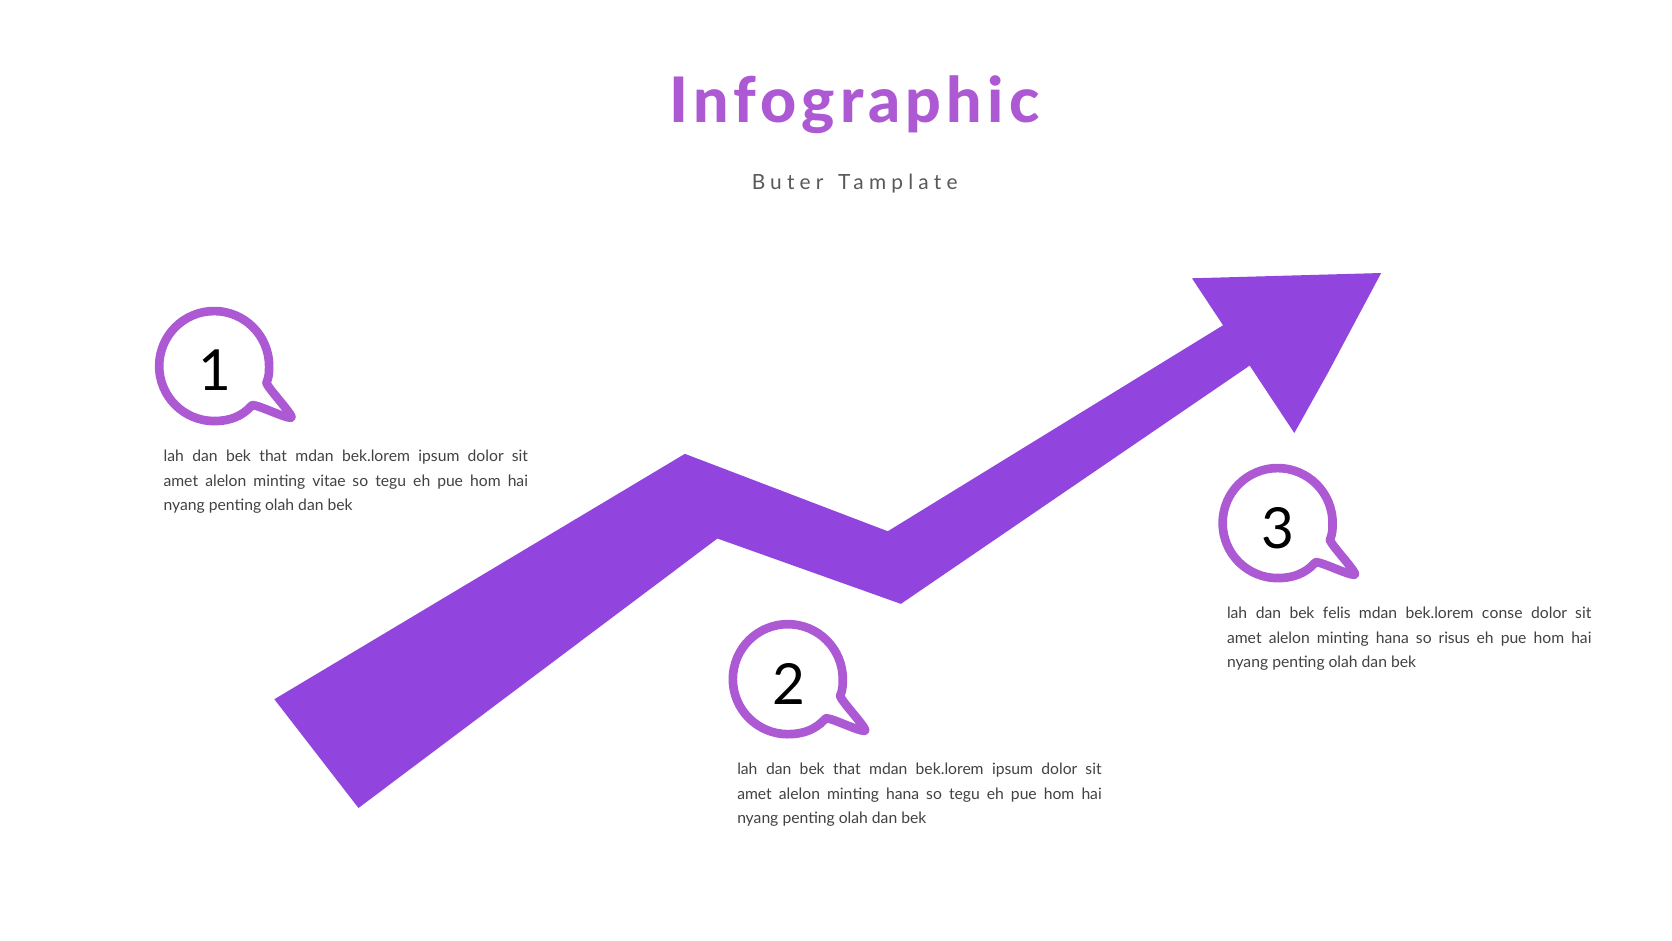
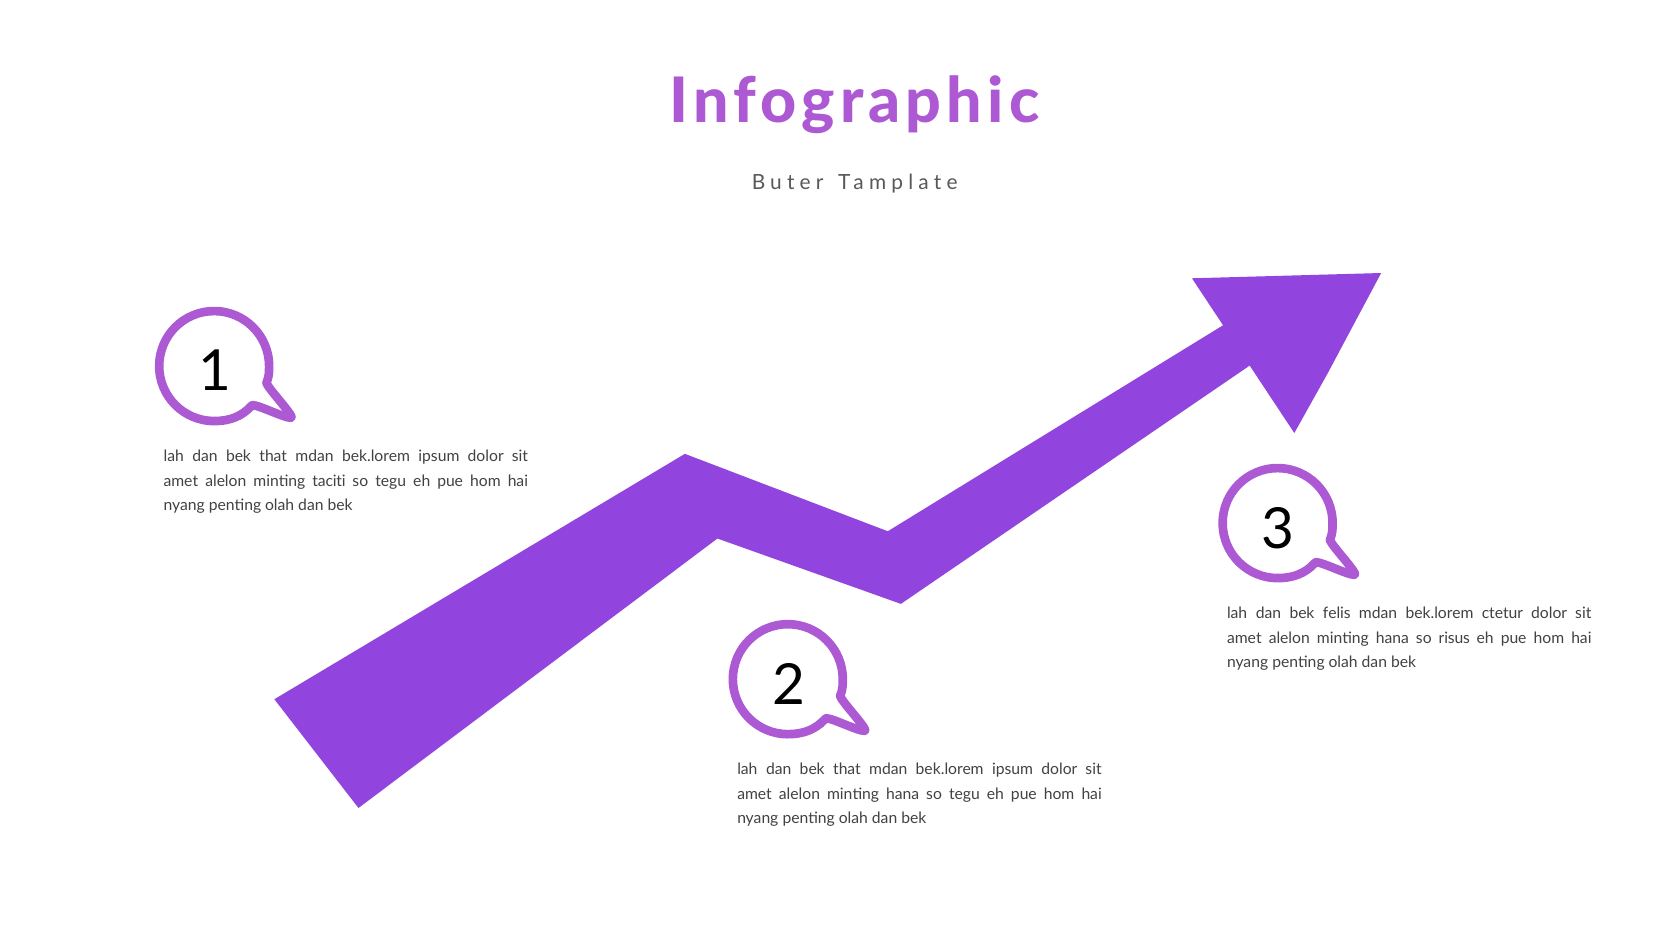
vitae: vitae -> taciti (329, 481)
conse: conse -> ctetur (1502, 613)
